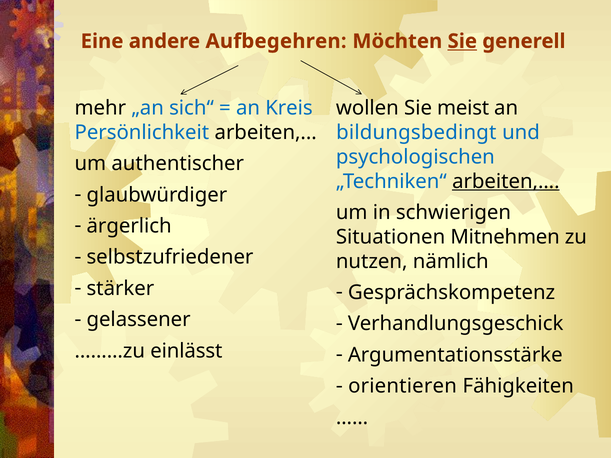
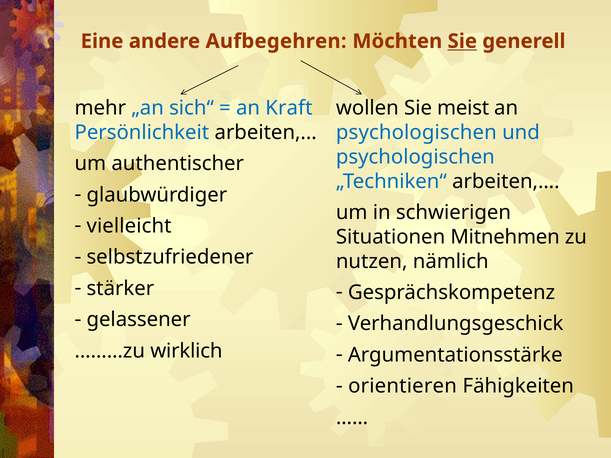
Kreis: Kreis -> Kraft (289, 108)
bildungsbedingt: bildungsbedingt -> psychologischen (416, 133)
arbeiten,… underline: present -> none (506, 181)
ärgerlich: ärgerlich -> vielleicht (129, 226)
einlässt: einlässt -> wirklich (186, 351)
